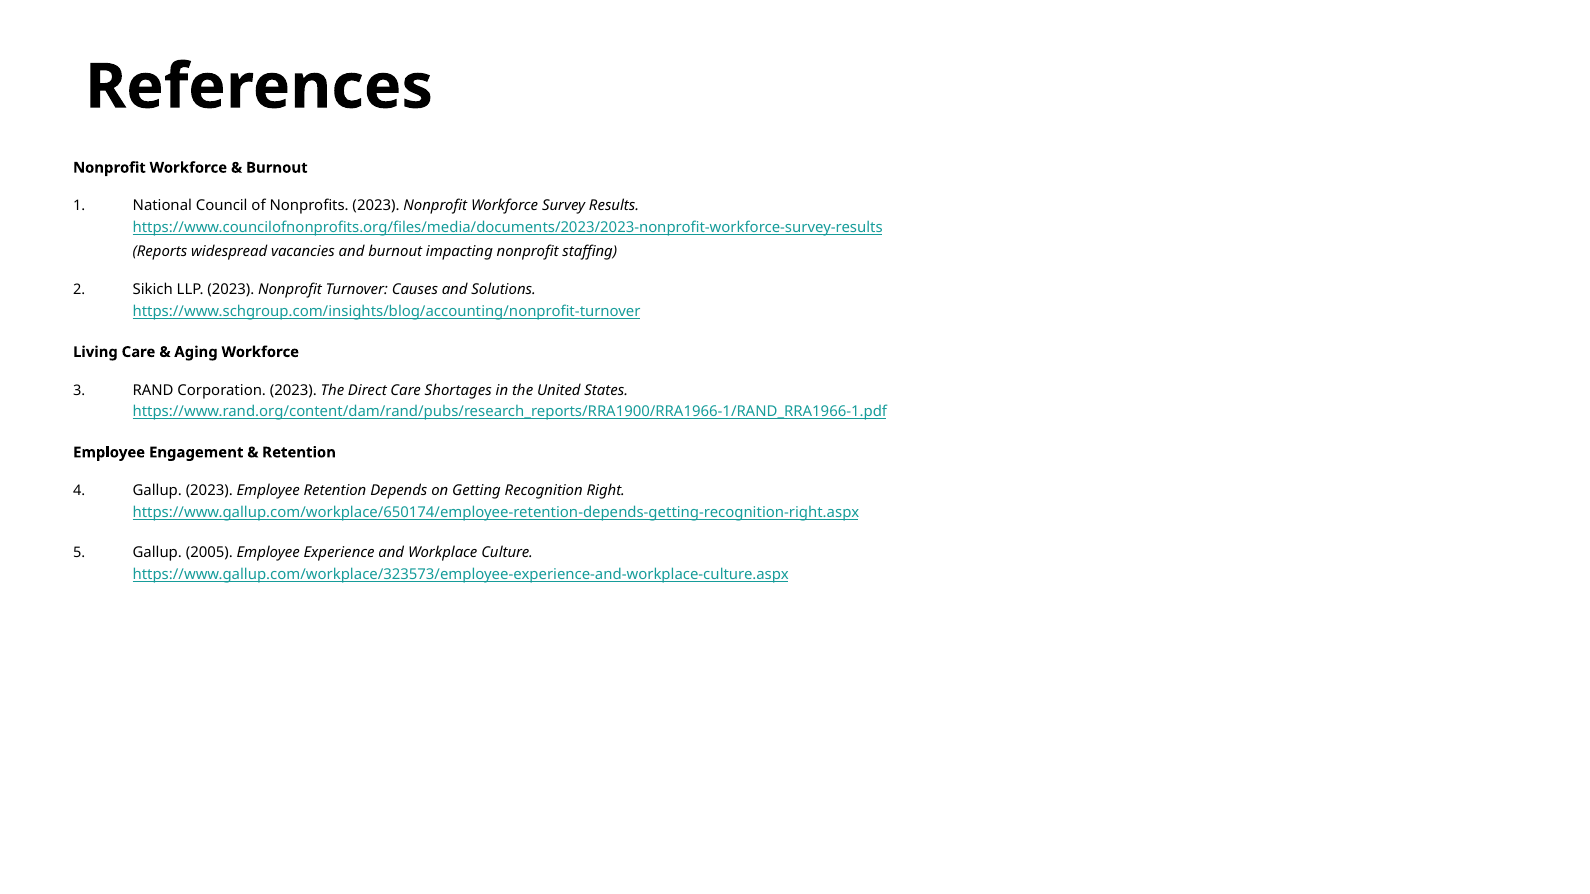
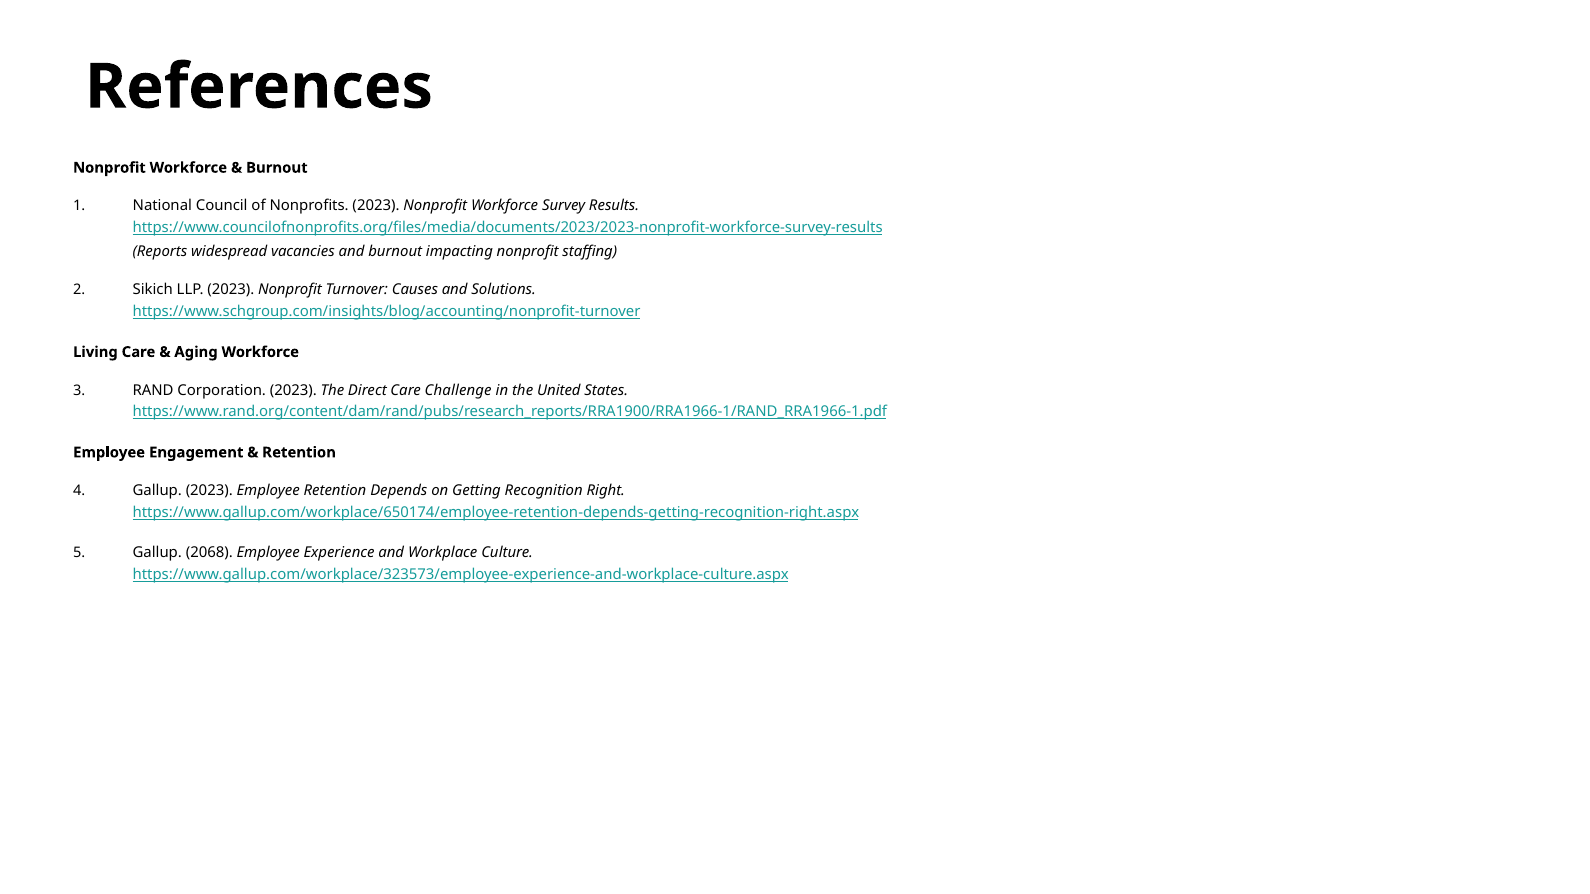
Shortages: Shortages -> Challenge (458, 390)
2005: 2005 -> 2068 (209, 553)
